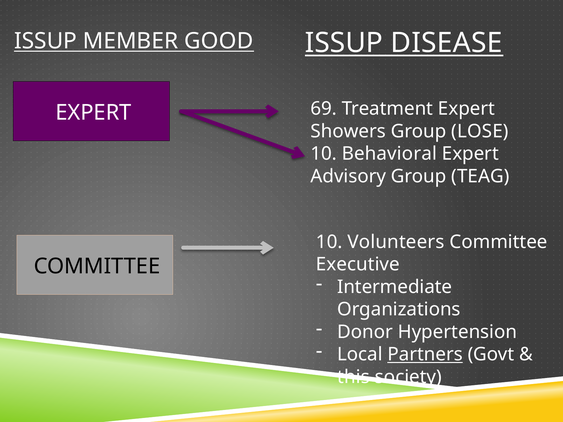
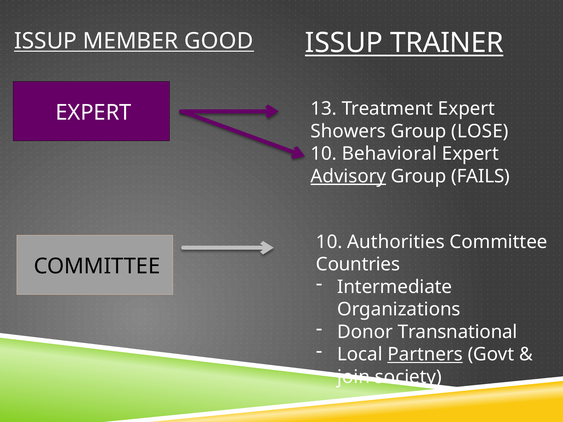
DISEASE: DISEASE -> TRAINER (447, 43)
69: 69 -> 13 (324, 109)
Advisory underline: none -> present (348, 176)
TEAG: TEAG -> FAILS (481, 176)
Volunteers: Volunteers -> Authorities (396, 242)
Executive: Executive -> Countries (358, 265)
Hypertension: Hypertension -> Transnational (458, 332)
this: this -> join (354, 377)
